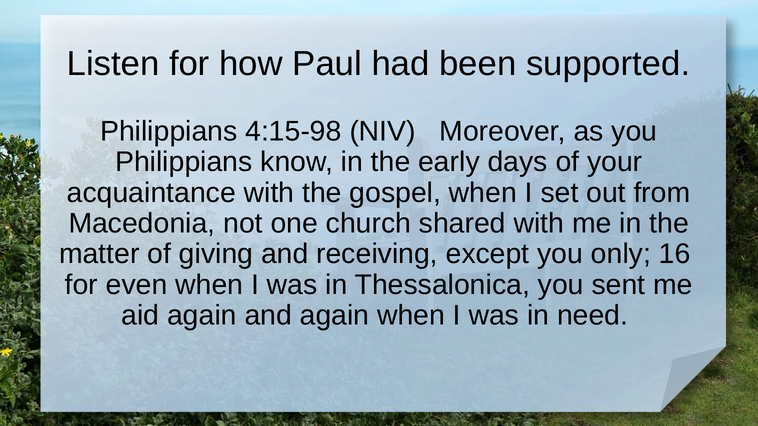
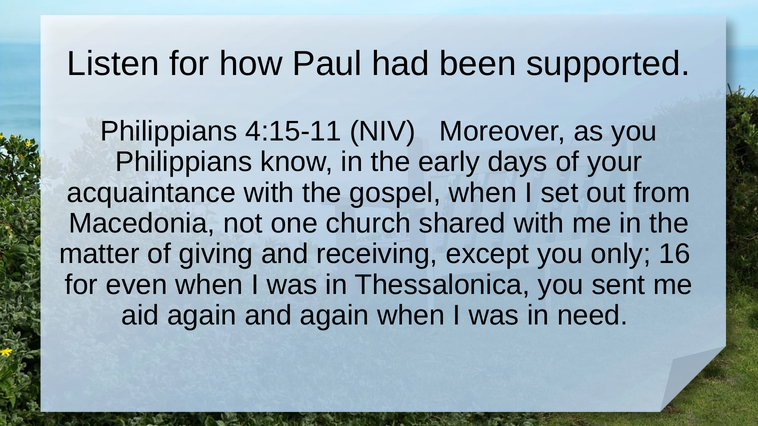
4:15-98: 4:15-98 -> 4:15-11 (293, 132)
